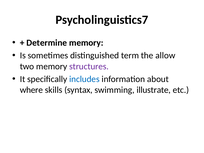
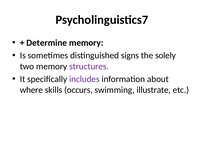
term: term -> signs (130, 55)
allow: allow -> solely (165, 55)
includes colour: blue -> purple (84, 79)
syntax: syntax -> occurs (78, 90)
